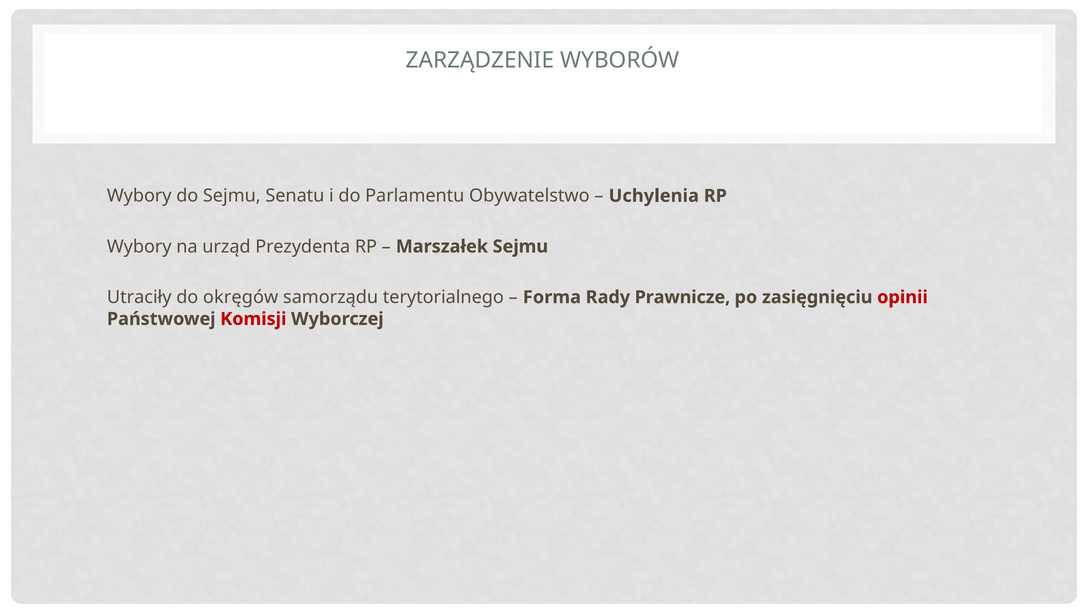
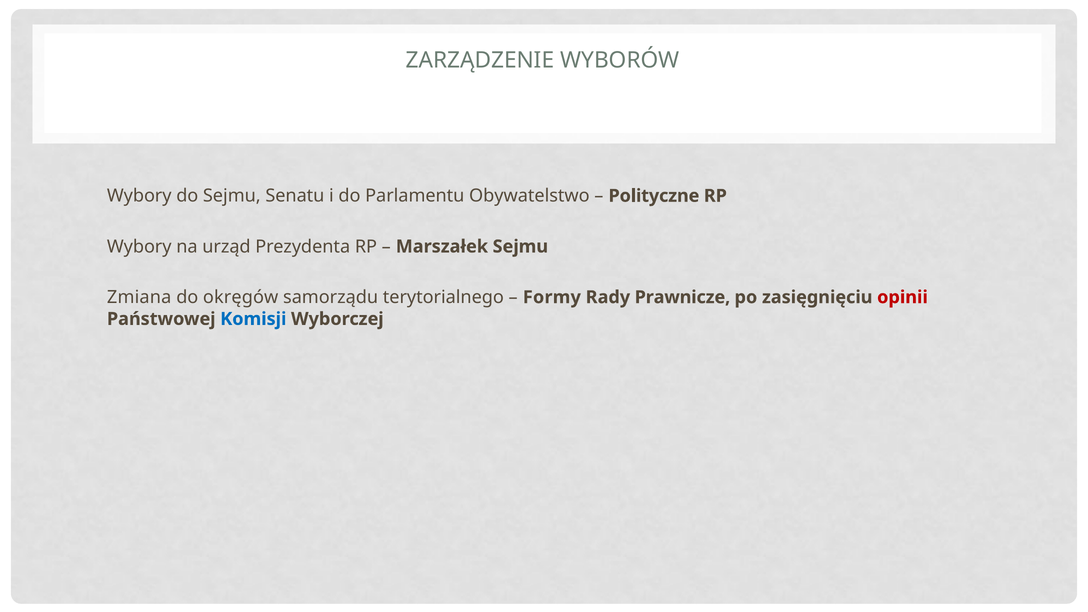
Uchylenia: Uchylenia -> Polityczne (654, 196)
Utraciły: Utraciły -> Zmiana (139, 297)
Forma: Forma -> Formy (552, 297)
Komisji colour: red -> blue (253, 319)
